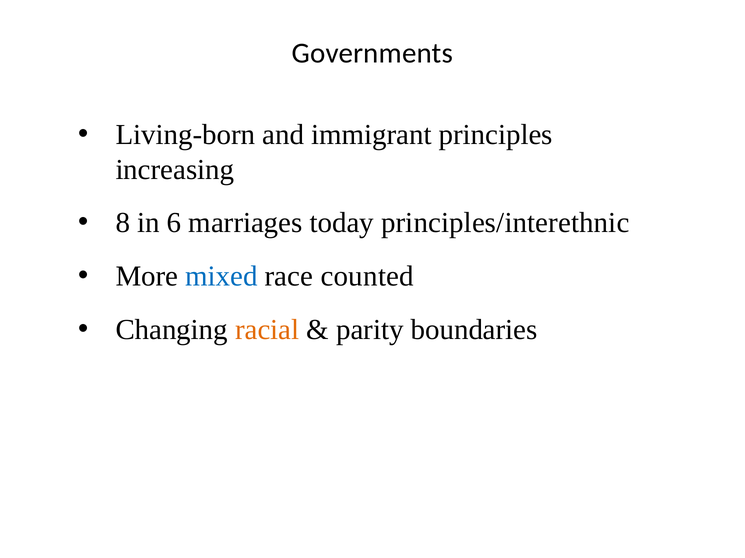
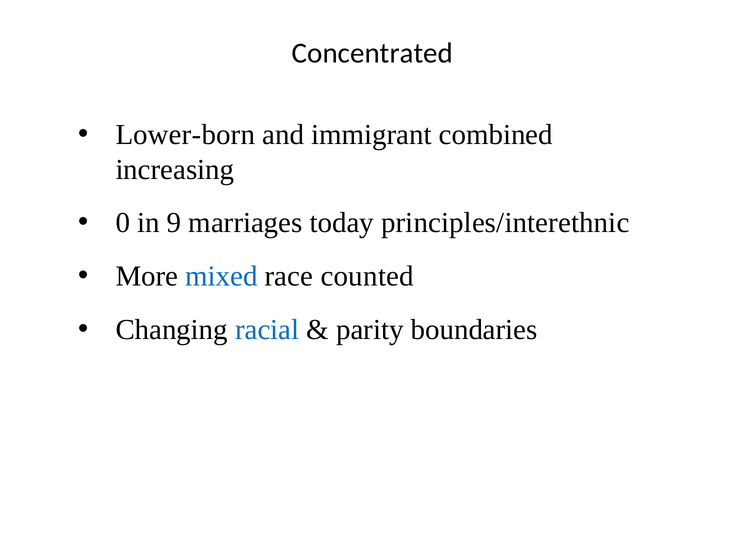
Governments: Governments -> Concentrated (372, 53)
Living-born: Living-born -> Lower-born (185, 135)
principles: principles -> combined (496, 135)
8: 8 -> 0 (123, 223)
6: 6 -> 9 (174, 223)
racial colour: orange -> blue (267, 330)
